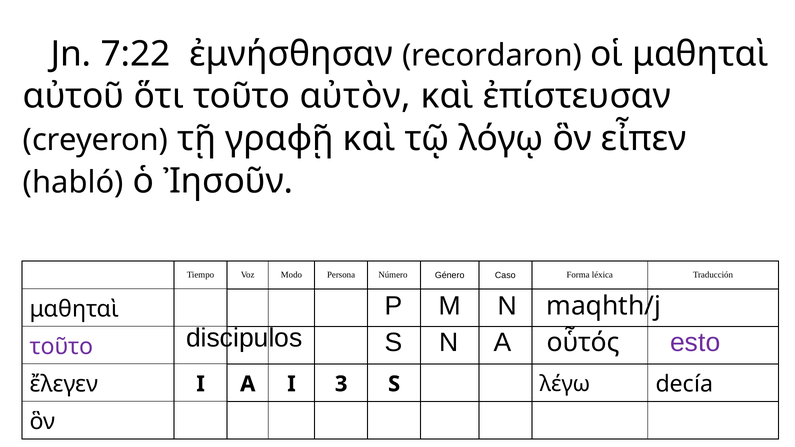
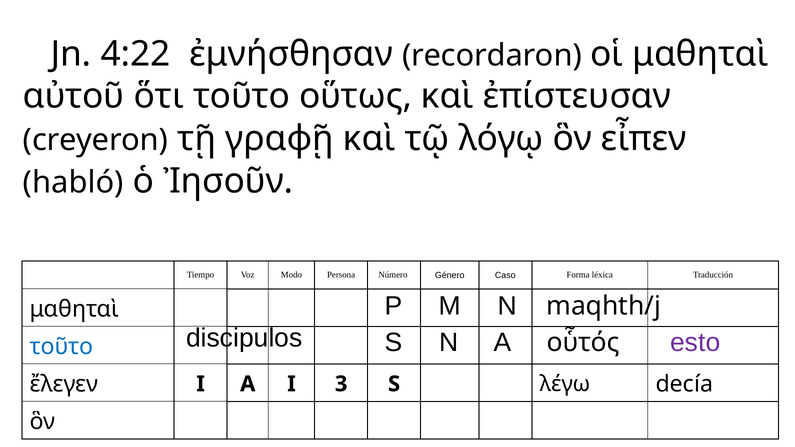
7:22: 7:22 -> 4:22 (136, 54)
αὐτὸν: αὐτὸν -> οὕτως (356, 96)
τοῦτο colour: purple -> blue (62, 347)
